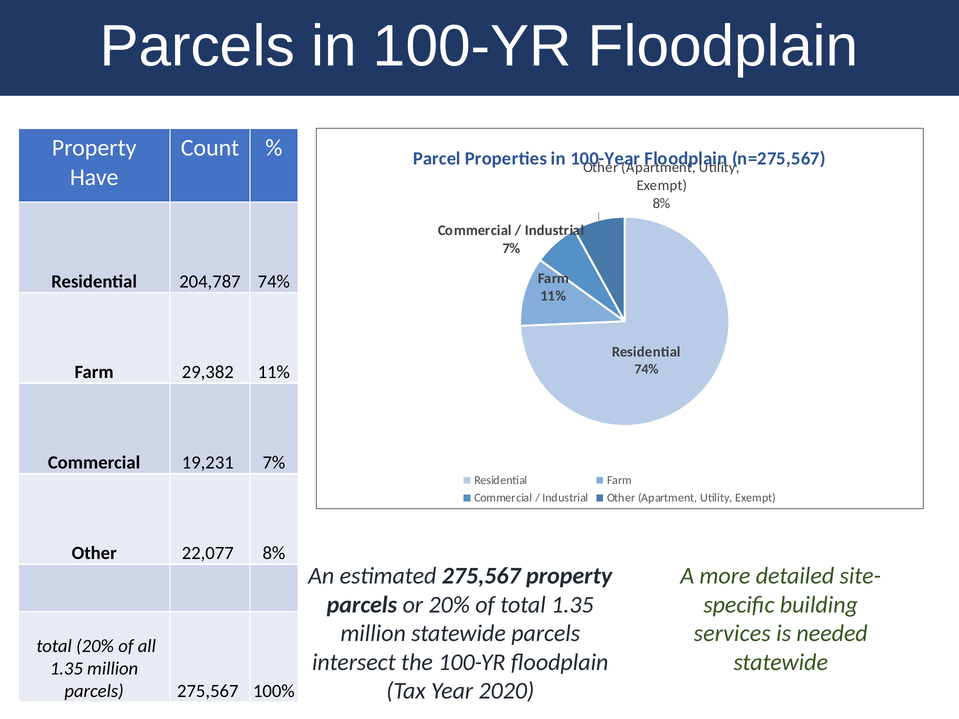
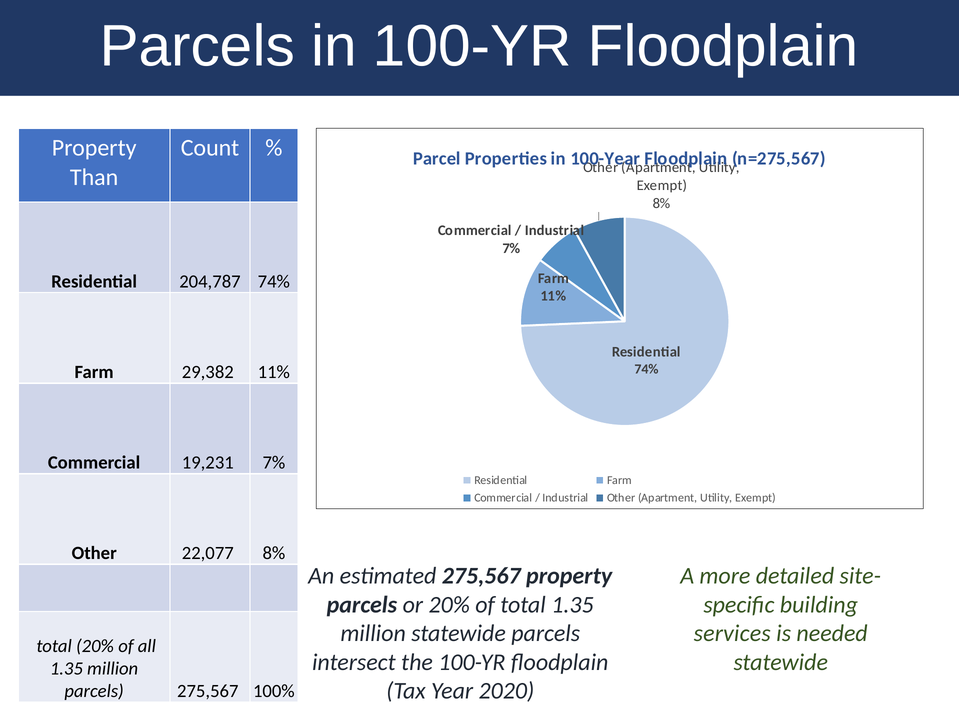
Have: Have -> Than (94, 177)
